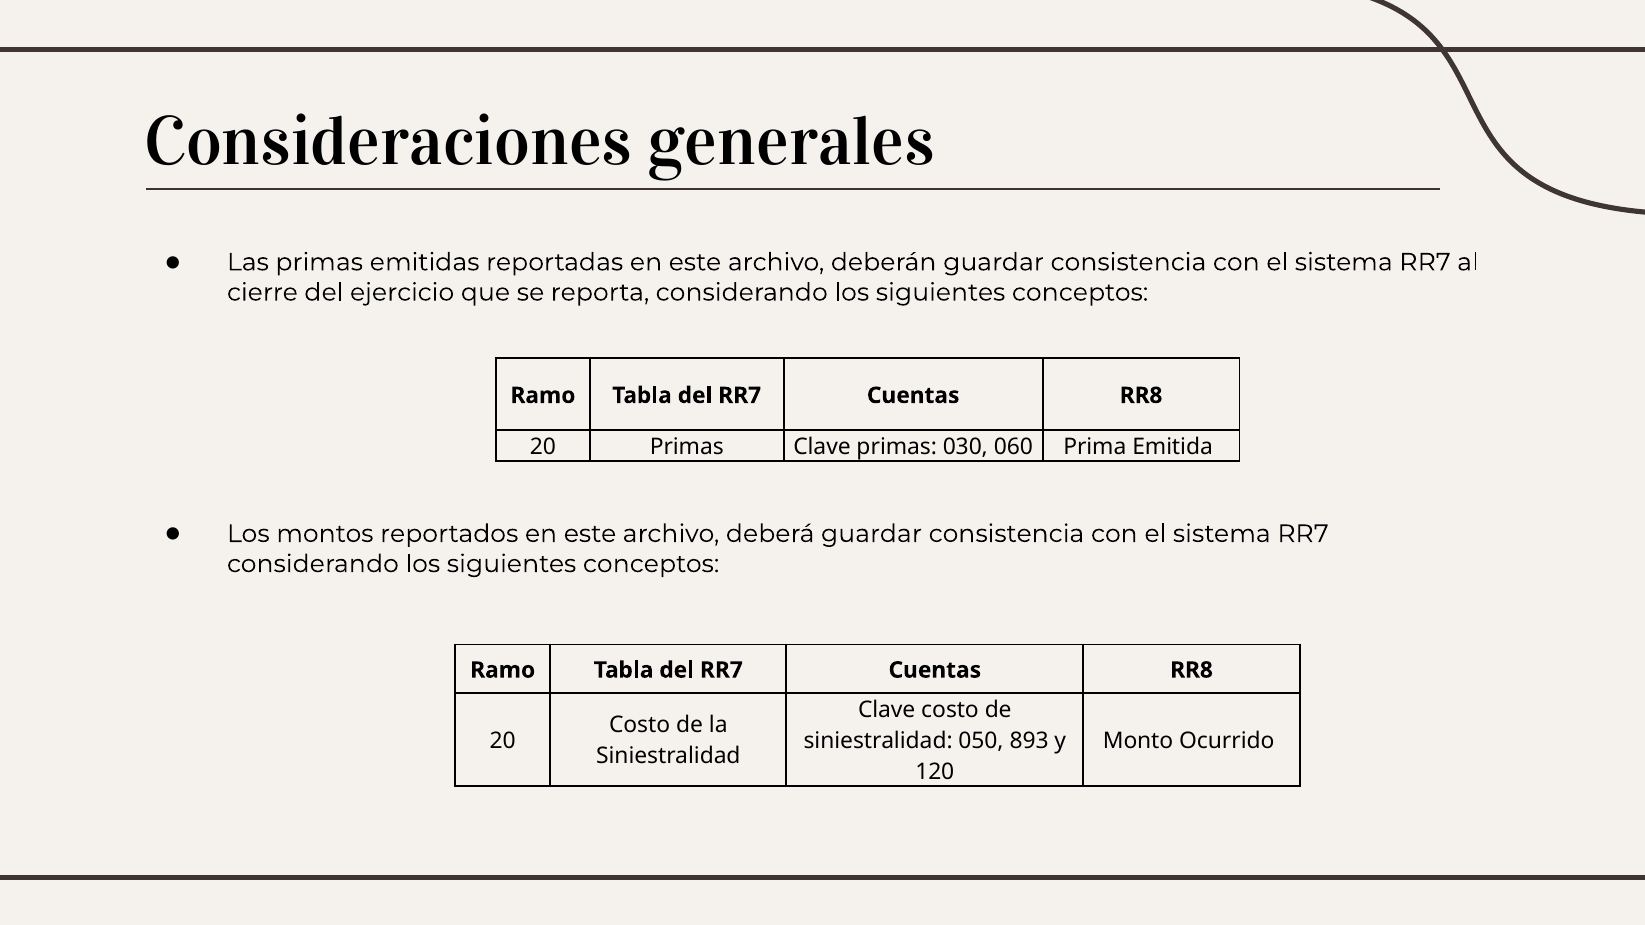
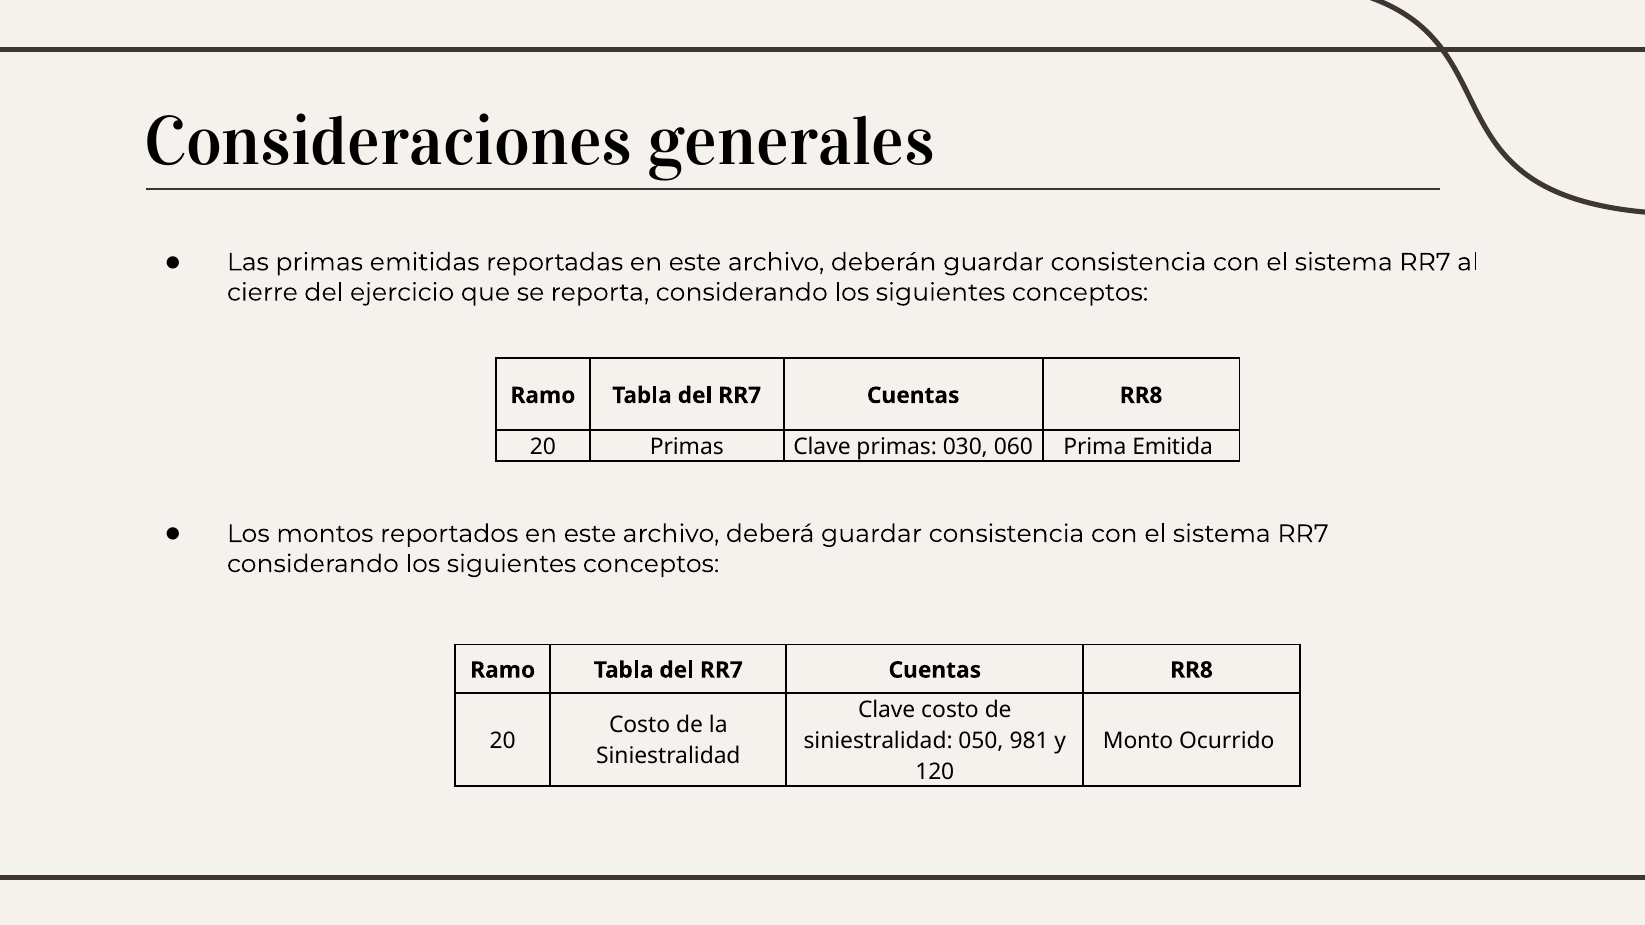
893: 893 -> 981 (1029, 741)
